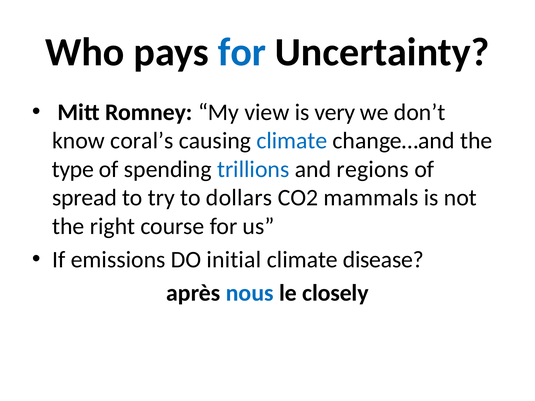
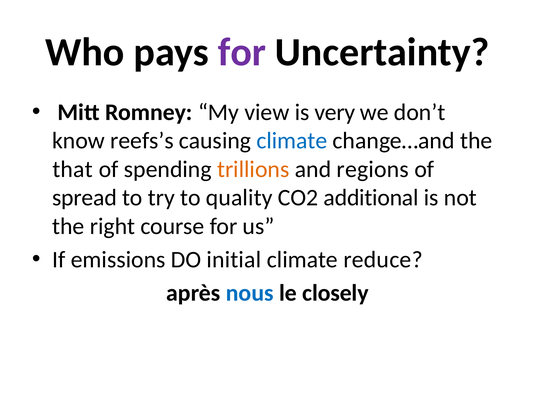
for colour: blue -> purple (242, 52)
coral’s: coral’s -> reefs’s (142, 141)
type: type -> that (73, 169)
trillions colour: blue -> orange (253, 169)
dollars: dollars -> quality (239, 198)
mammals: mammals -> additional (371, 198)
disease: disease -> reduce (383, 260)
